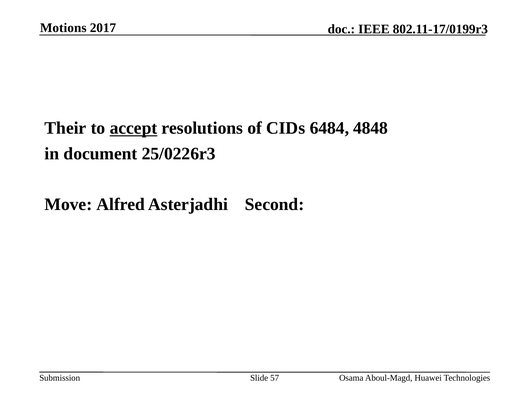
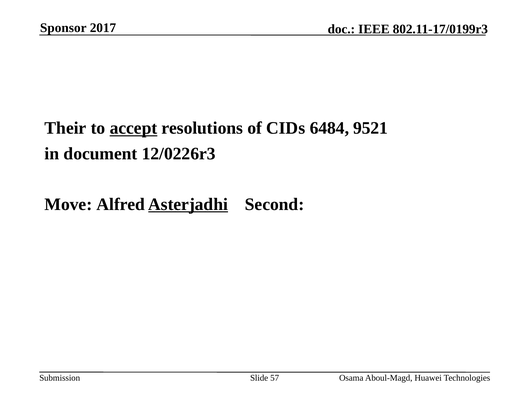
Motions: Motions -> Sponsor (63, 28)
4848: 4848 -> 9521 (371, 128)
25/0226r3: 25/0226r3 -> 12/0226r3 (179, 154)
Asterjadhi underline: none -> present (188, 204)
